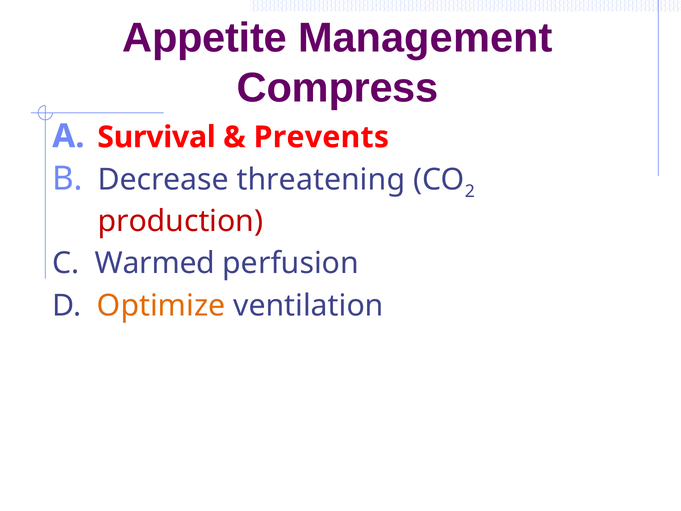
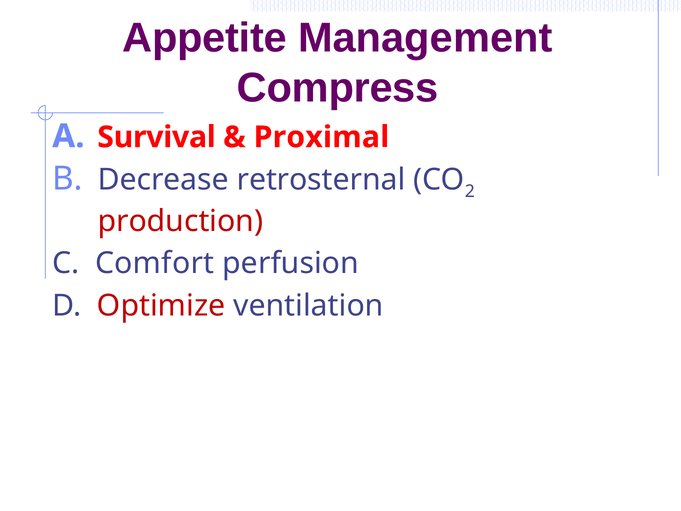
Prevents: Prevents -> Proximal (321, 137)
threatening: threatening -> retrosternal (321, 180)
Warmed: Warmed -> Comfort (155, 263)
Optimize colour: orange -> red (161, 306)
